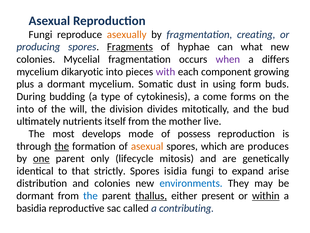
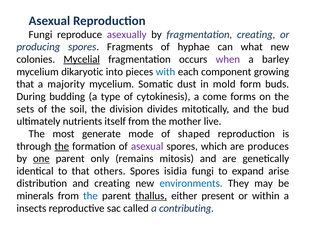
asexually colour: orange -> purple (127, 34)
Fragments underline: present -> none (130, 47)
Mycelial underline: none -> present (82, 59)
differs: differs -> barley (276, 59)
with colour: purple -> blue (166, 72)
plus: plus -> that (25, 84)
a dormant: dormant -> majority (66, 84)
using: using -> mold (224, 84)
into: into -> sets (25, 109)
will: will -> soil (78, 109)
develops: develops -> generate (101, 133)
possess: possess -> shaped (194, 133)
asexual colour: orange -> purple (147, 146)
lifecycle: lifecycle -> remains (134, 158)
strictly: strictly -> others (110, 171)
and colonies: colonies -> creating (112, 183)
dormant: dormant -> minerals (35, 195)
within underline: present -> none (266, 195)
basidia: basidia -> insects (31, 208)
